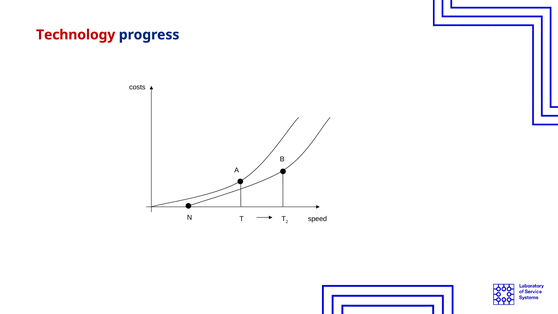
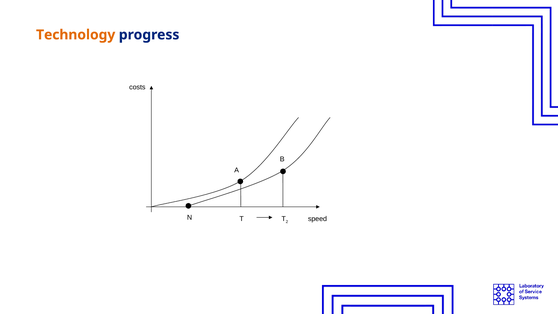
Technology colour: red -> orange (76, 35)
